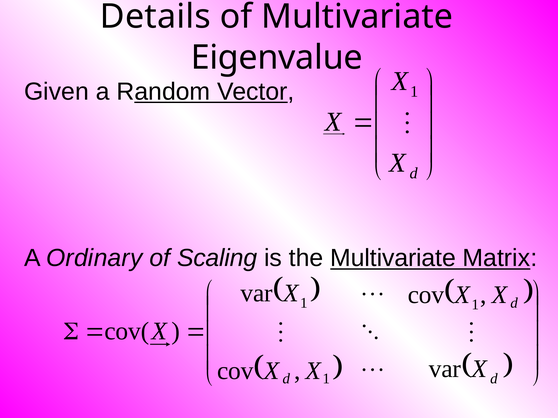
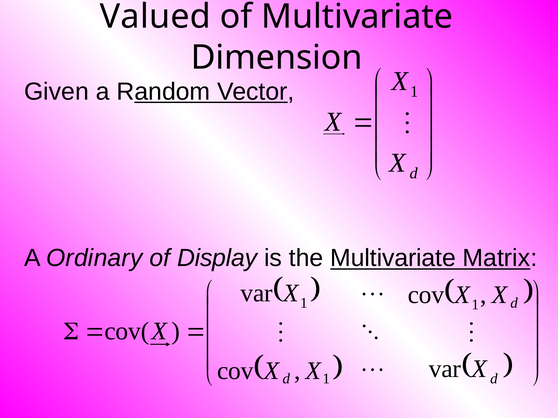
Details: Details -> Valued (155, 17)
Eigenvalue: Eigenvalue -> Dimension (277, 58)
Scaling: Scaling -> Display (217, 258)
